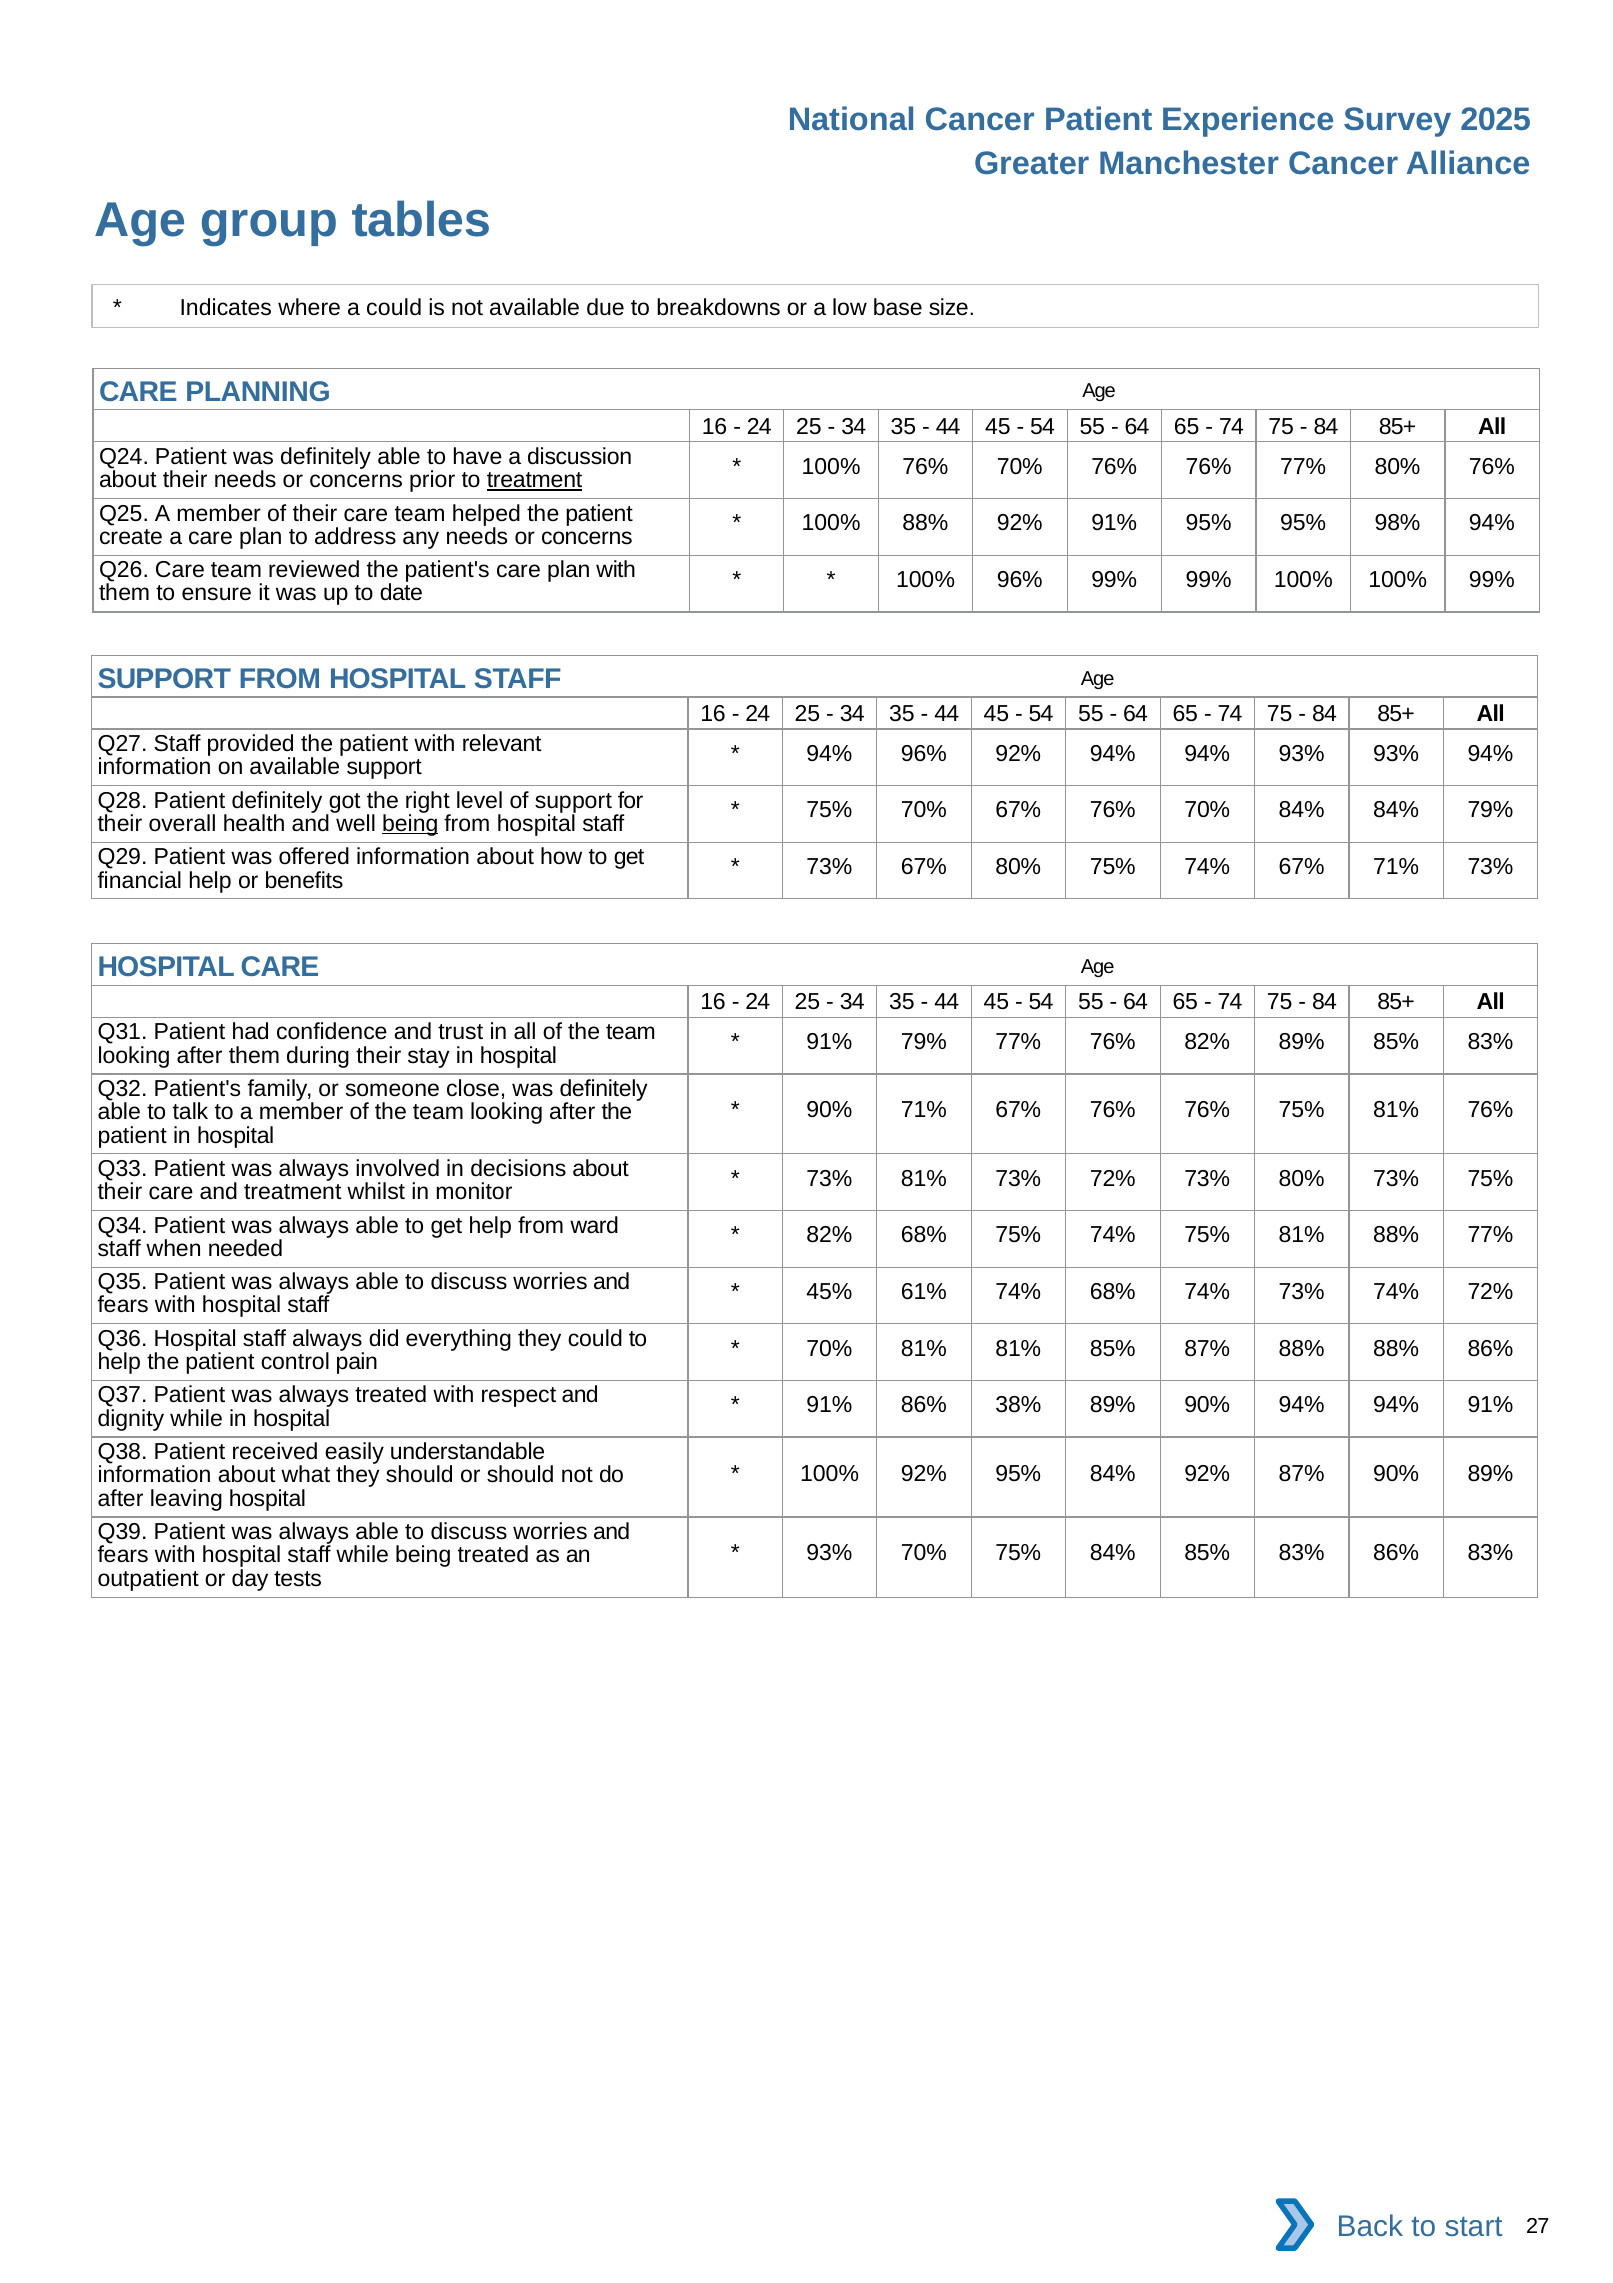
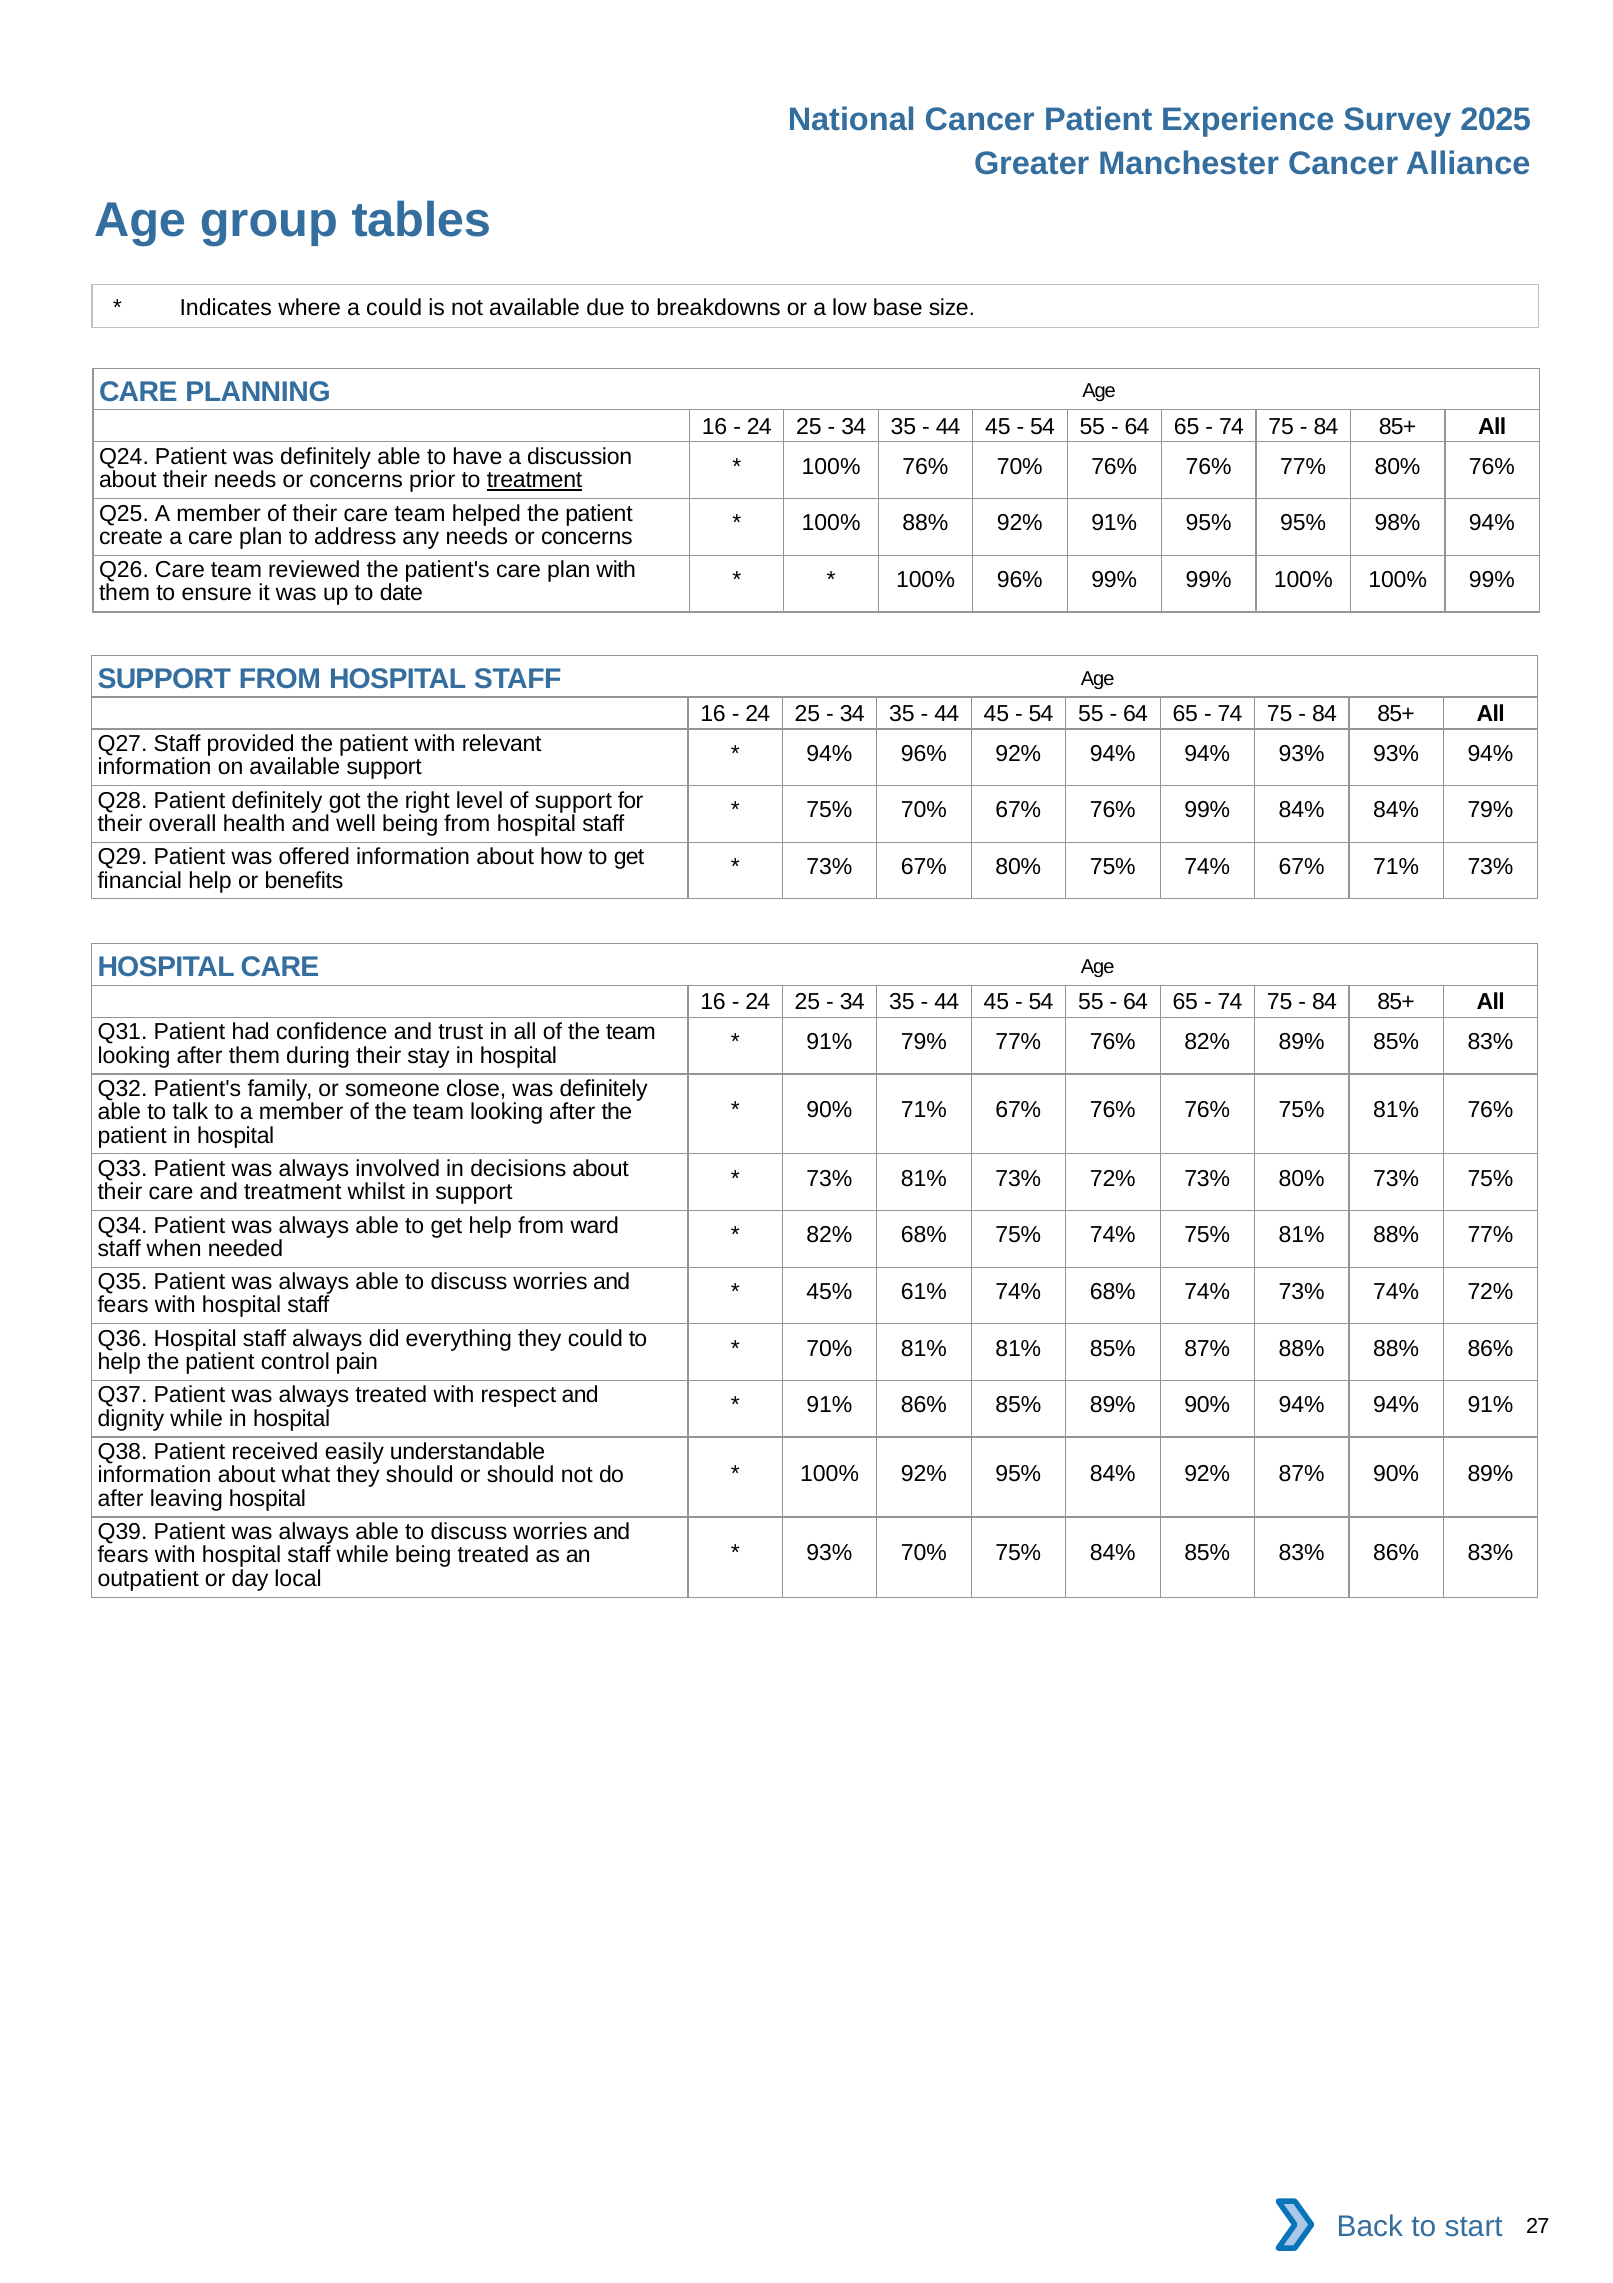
67% 76% 70%: 70% -> 99% (1207, 810)
being underline: present -> none (410, 824)
in monitor: monitor -> support (474, 1192)
86% 38%: 38% -> 85% (1018, 1405)
tests: tests -> local (298, 1578)
